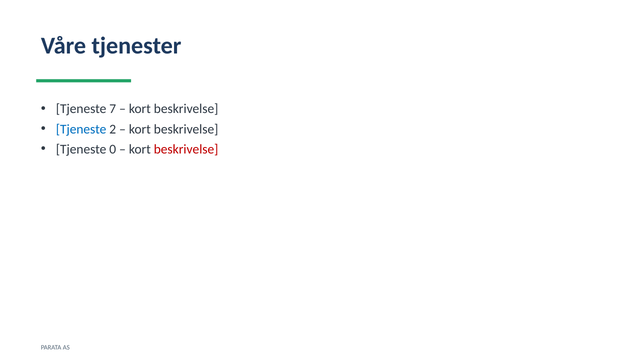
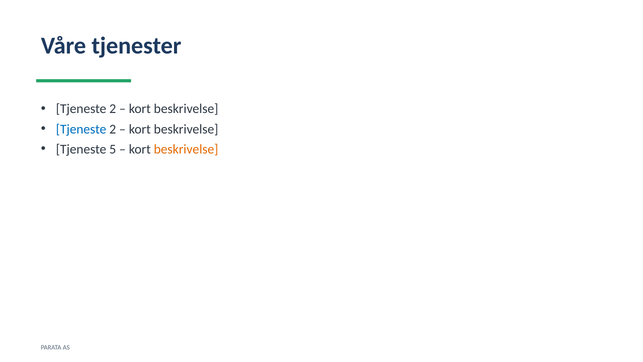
7: 7 -> 2 (113, 109)
0: 0 -> 5 (113, 149)
beskrivelse colour: red -> orange (186, 149)
